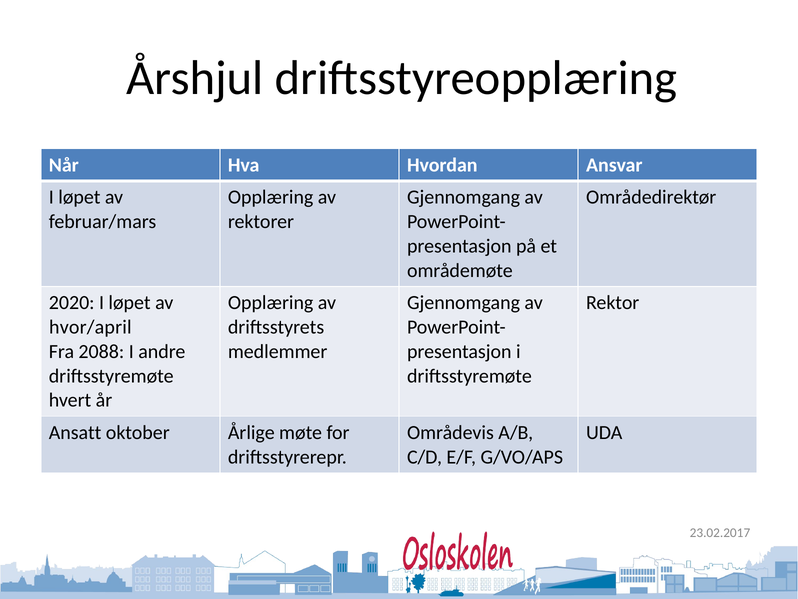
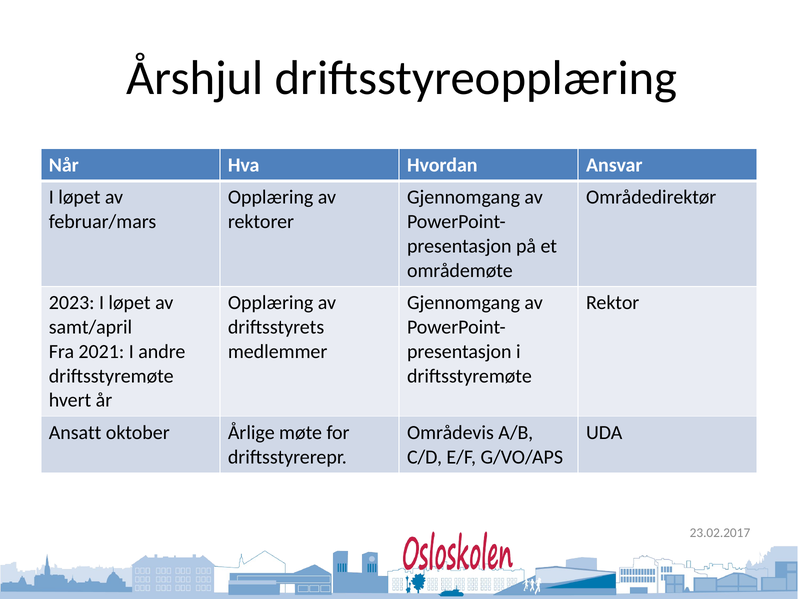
2020: 2020 -> 2023 (72, 303)
hvor/april: hvor/april -> samt/april (90, 327)
2088: 2088 -> 2021 (101, 351)
